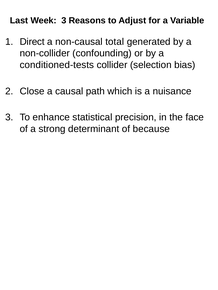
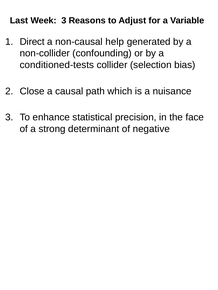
total: total -> help (115, 42)
because: because -> negative (151, 129)
